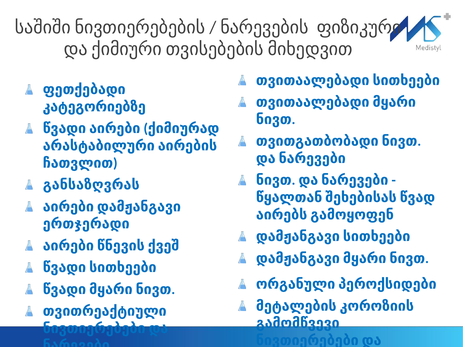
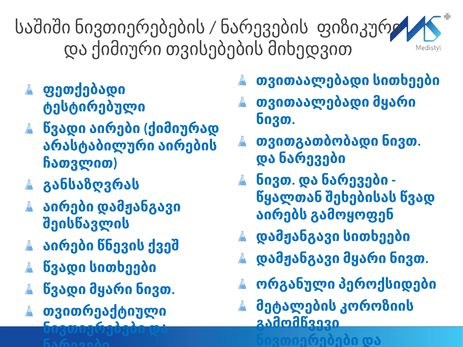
კატეგორიებზე: კატეგორიებზე -> ტესტირებული (94, 107)
ერთჯერადი: ერთჯერადი -> შეისწავლის (86, 224)
